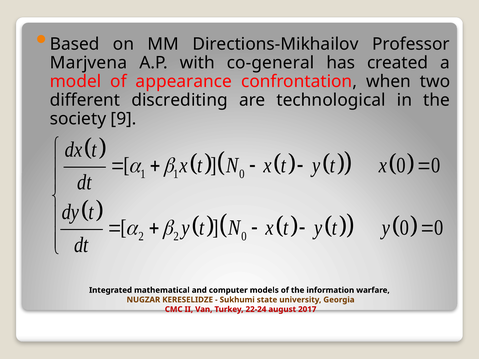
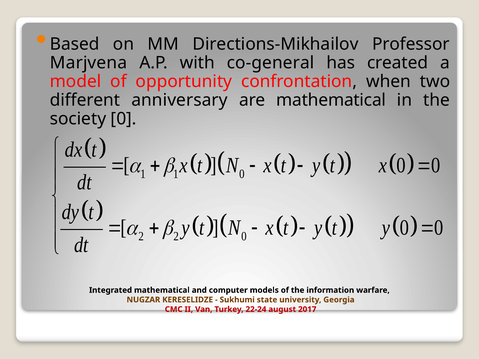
appearance: appearance -> opportunity (184, 81)
discrediting: discrediting -> anniversary (180, 100)
are technological: technological -> mathematical (331, 100)
society 9: 9 -> 0 (124, 119)
